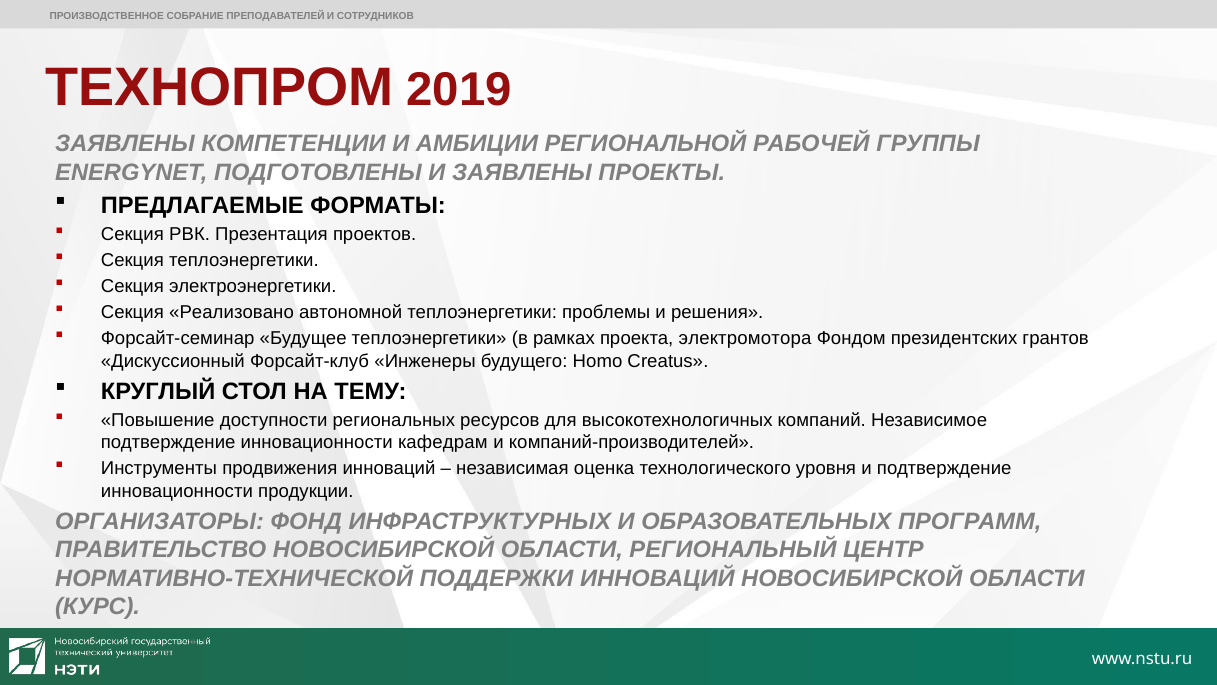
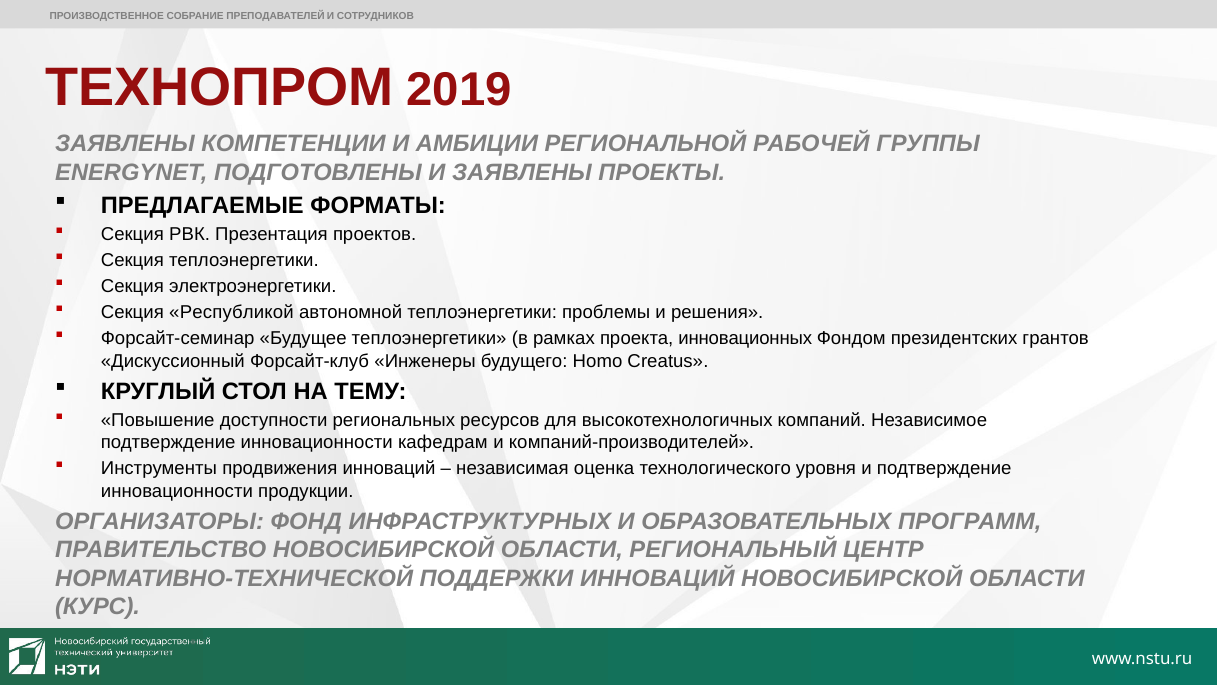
Реализовано: Реализовано -> Республикой (231, 312)
электромотора: электромотора -> инновационных (745, 338)
